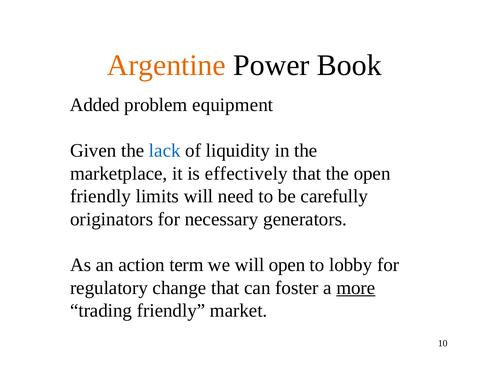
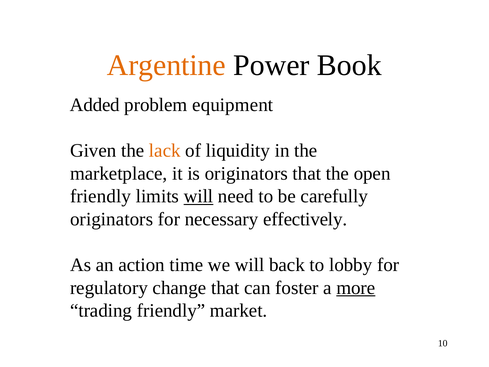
lack colour: blue -> orange (165, 151)
is effectively: effectively -> originators (246, 173)
will underline: none -> present (198, 196)
generators: generators -> effectively (305, 219)
term: term -> time (186, 265)
will open: open -> back (287, 265)
